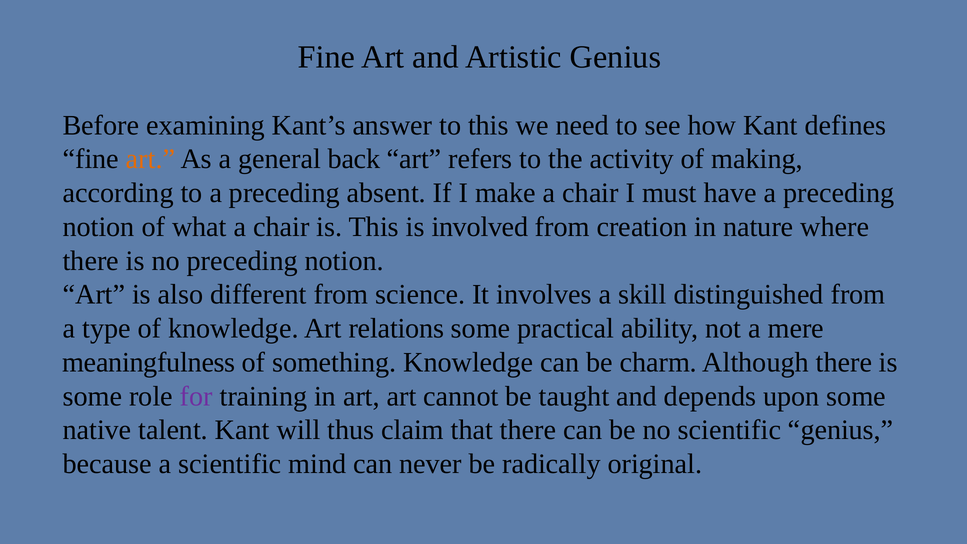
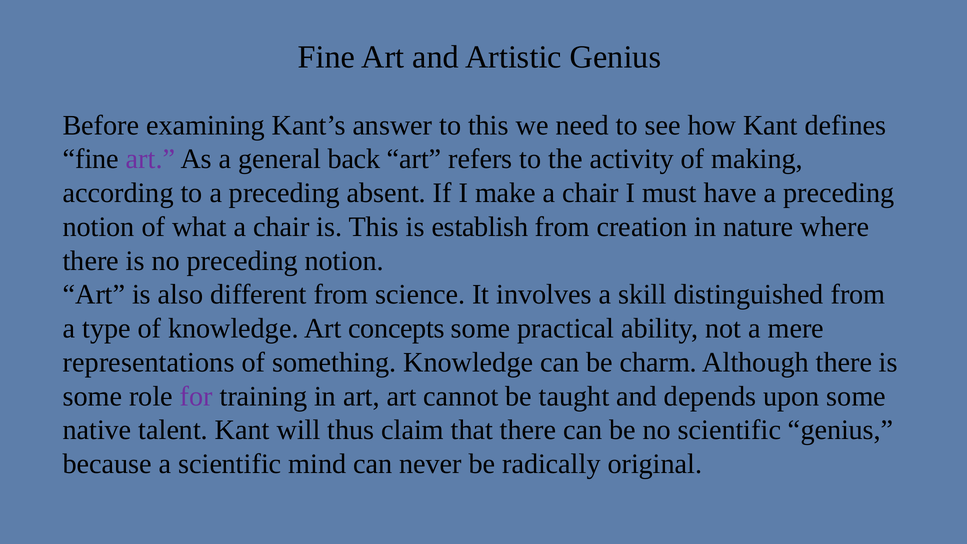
art colour: orange -> purple (150, 159)
involved: involved -> establish (480, 227)
relations: relations -> concepts (396, 328)
meaningfulness: meaningfulness -> representations (149, 362)
